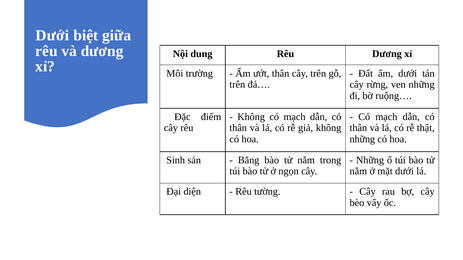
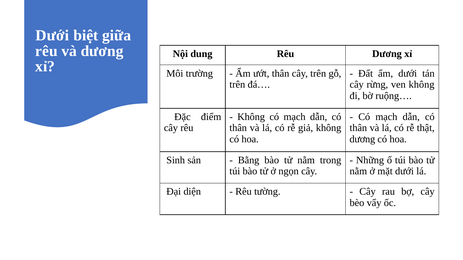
ven những: những -> không (422, 85)
những: những -> dương (362, 139)
